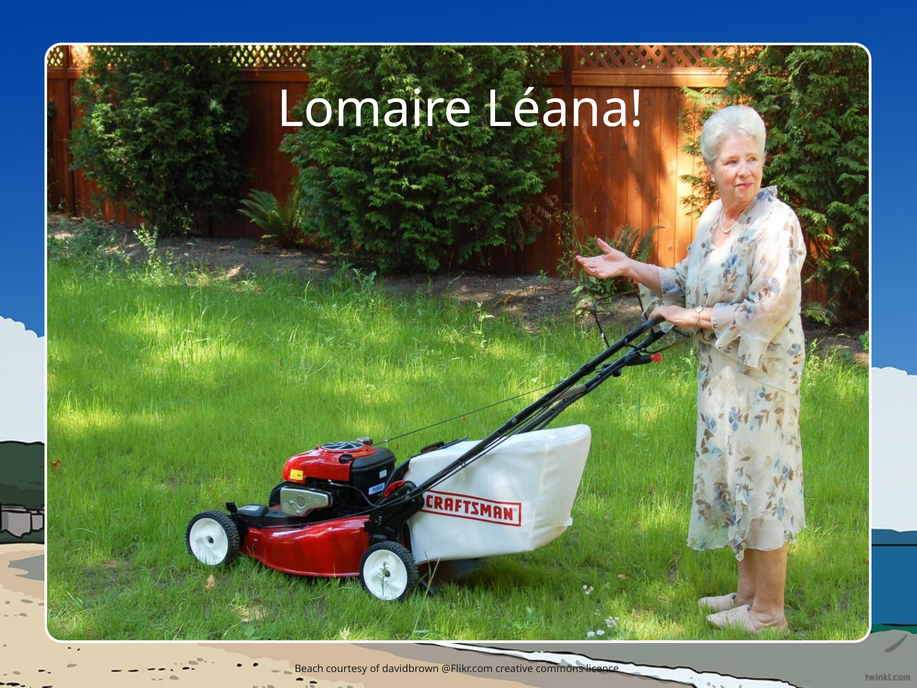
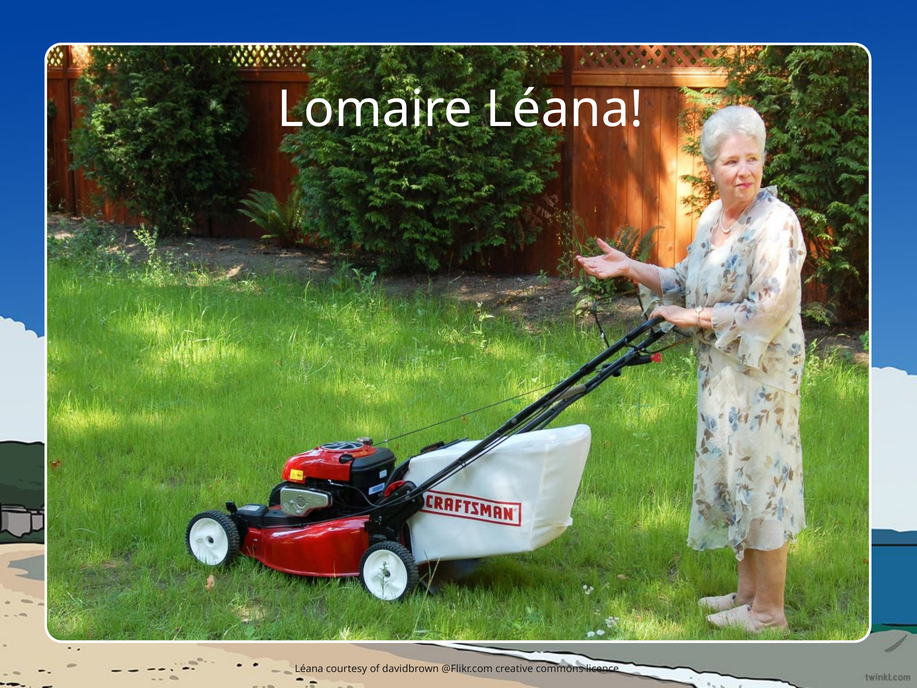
Beach: Beach -> Léana (309, 669)
